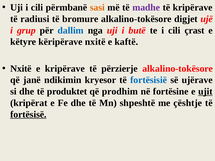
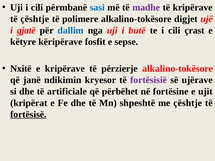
sasi colour: orange -> blue (97, 7)
të radiusi: radiusi -> çështje (35, 19)
bromure: bromure -> polimere (80, 19)
grup: grup -> gjatë (26, 30)
këripërave nxitë: nxitë -> fosfit (95, 42)
kaftë: kaftë -> sepse (126, 42)
fortësisië colour: blue -> purple (149, 80)
produktet: produktet -> artificiale (67, 92)
prodhim: prodhim -> përbëhet (120, 92)
ujit underline: present -> none (205, 92)
